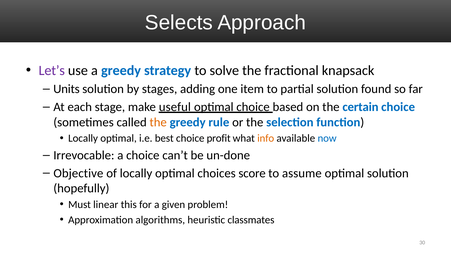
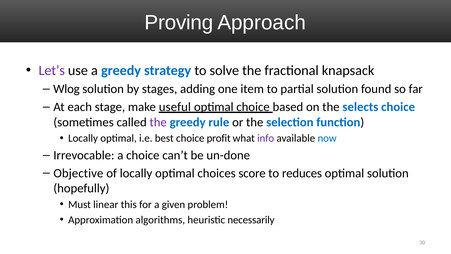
Selects: Selects -> Proving (179, 23)
Units: Units -> Wlog (66, 89)
certain: certain -> selects (360, 107)
the colour: orange -> purple (158, 122)
info colour: orange -> purple (266, 138)
assume: assume -> reduces (302, 173)
classmates: classmates -> necessarily (251, 220)
